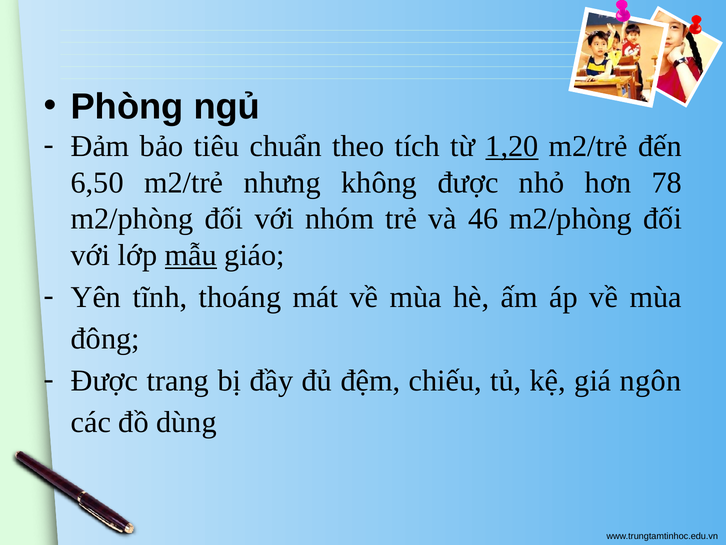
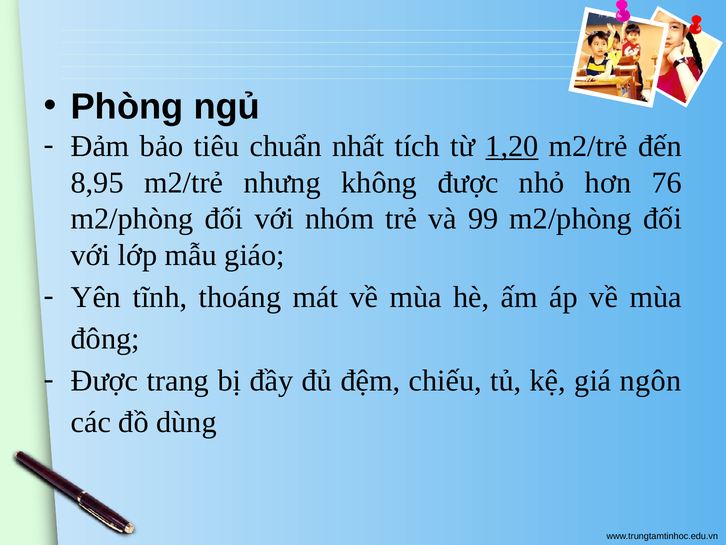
theo: theo -> nhất (358, 146)
6,50: 6,50 -> 8,95 (97, 182)
78: 78 -> 76 (667, 182)
46: 46 -> 99 (483, 219)
mẫu underline: present -> none (191, 255)
